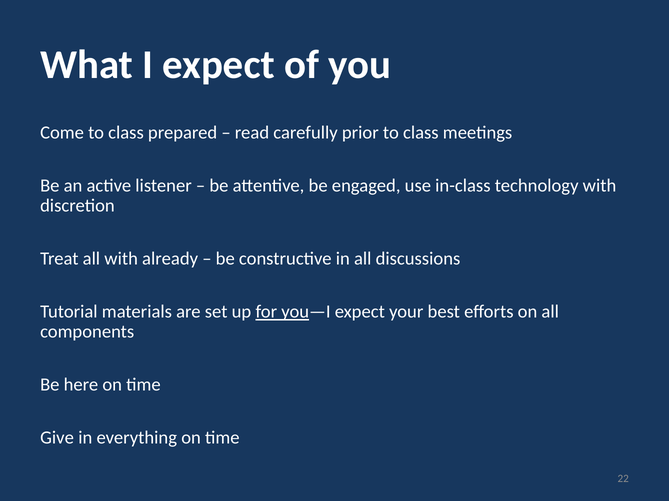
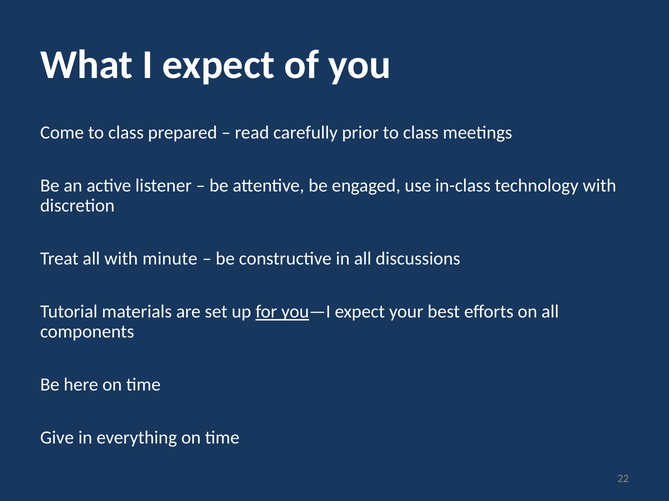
already: already -> minute (170, 259)
